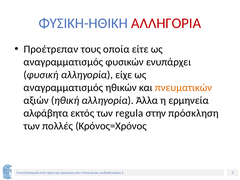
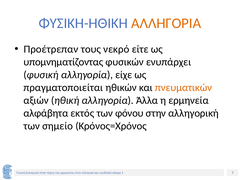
ΑΛΛΗΓΟΡΙΑ colour: red -> orange (166, 23)
οποία: οποία -> νεκρό (116, 49)
αναγραμματισμός: αναγραμματισμός -> υπομνηματίζοντας (63, 62)
αναγραμματισμός: αναγραμματισμός -> πραγματοποιείται (63, 88)
regula: regula -> φόνου (129, 113)
πρόσκληση: πρόσκληση -> αλληγορική (194, 113)
πολλές: πολλές -> σημείο (58, 126)
